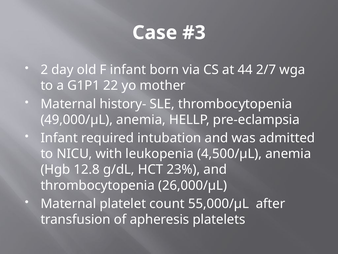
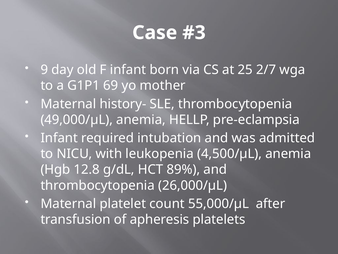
2: 2 -> 9 (44, 70)
44: 44 -> 25 (245, 70)
22: 22 -> 69 (111, 85)
23%: 23% -> 89% (183, 169)
